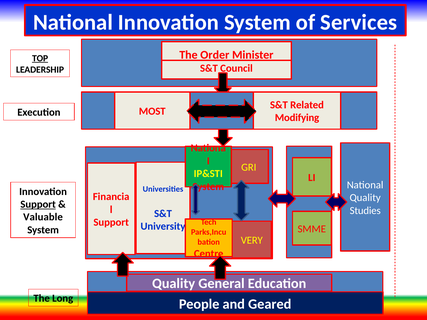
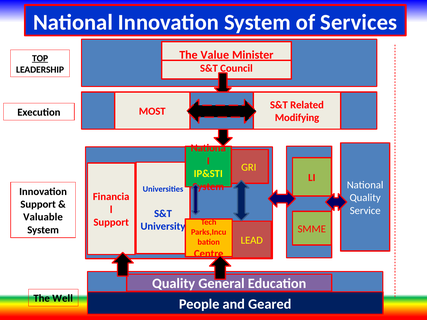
Order: Order -> Value (215, 55)
Support underline: present -> none (38, 204)
Studies: Studies -> Service (365, 211)
VERY: VERY -> LEAD (252, 240)
Long: Long -> Well (63, 299)
